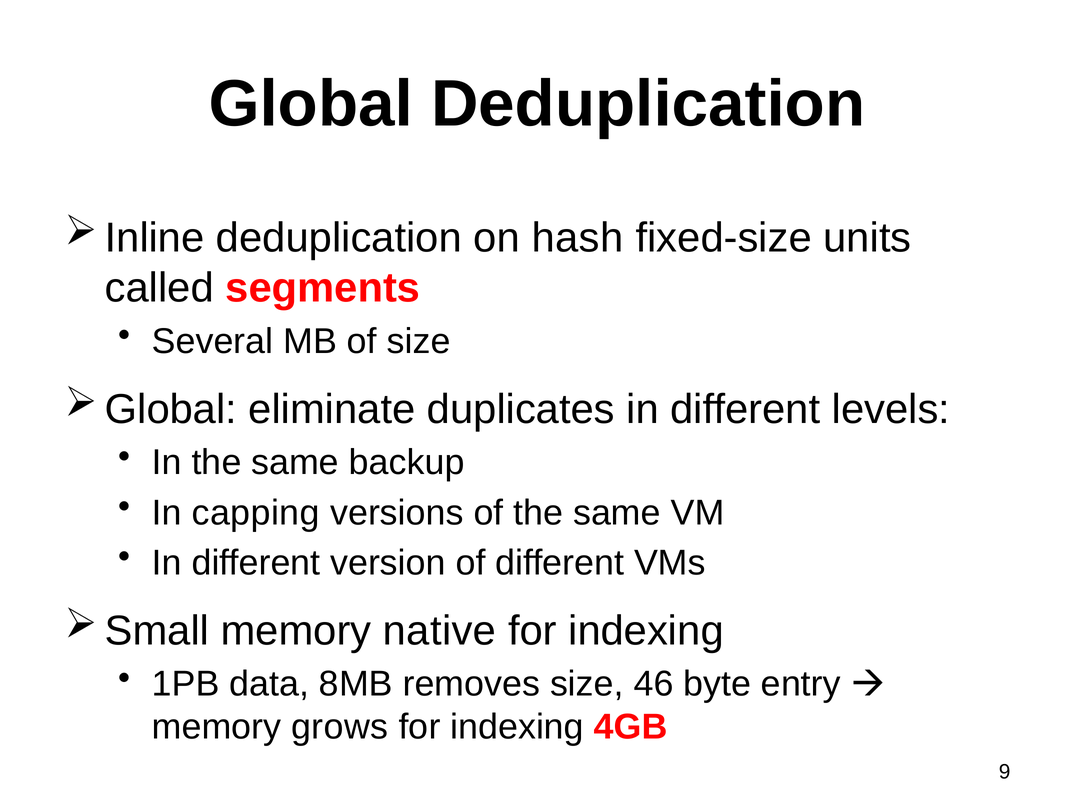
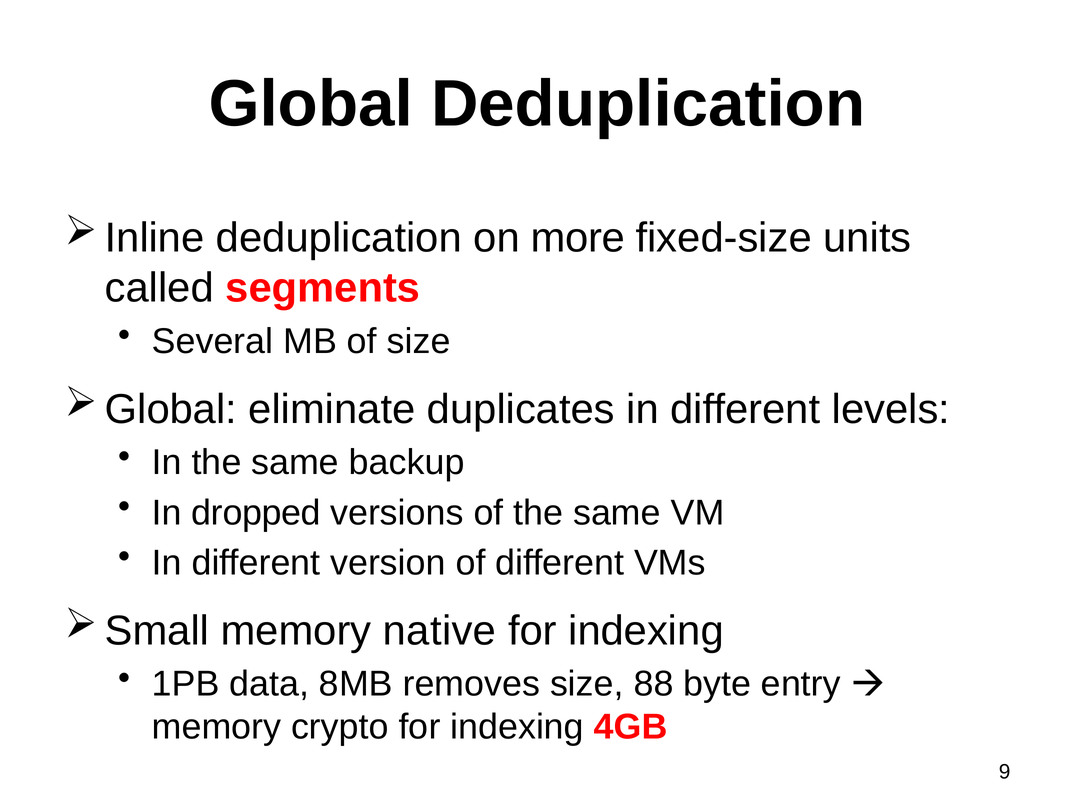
hash: hash -> more (578, 238)
capping: capping -> dropped (256, 513)
46: 46 -> 88 (654, 684)
grows: grows -> crypto (340, 727)
